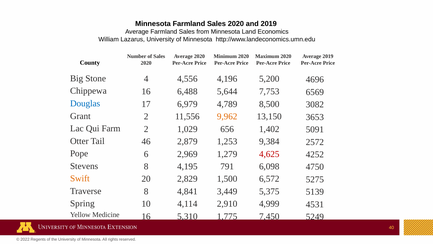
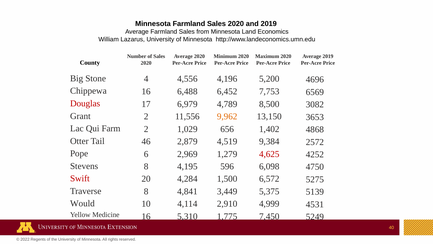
5,644: 5,644 -> 6,452 (227, 91)
Douglas colour: blue -> red (85, 103)
5091: 5091 -> 4868 (315, 129)
1,253: 1,253 -> 4,519 (227, 141)
791: 791 -> 596 (227, 166)
Swift colour: orange -> red (80, 178)
2,829: 2,829 -> 4,284 (187, 179)
Spring: Spring -> Would (82, 203)
